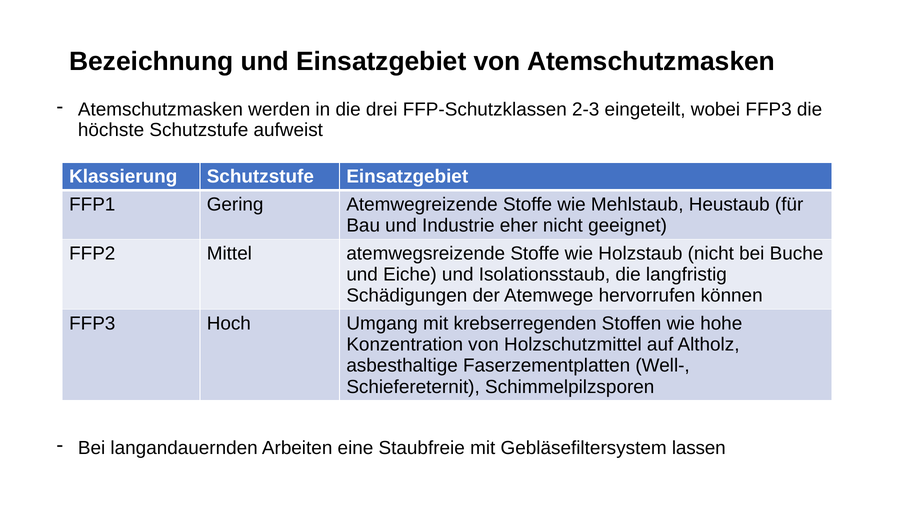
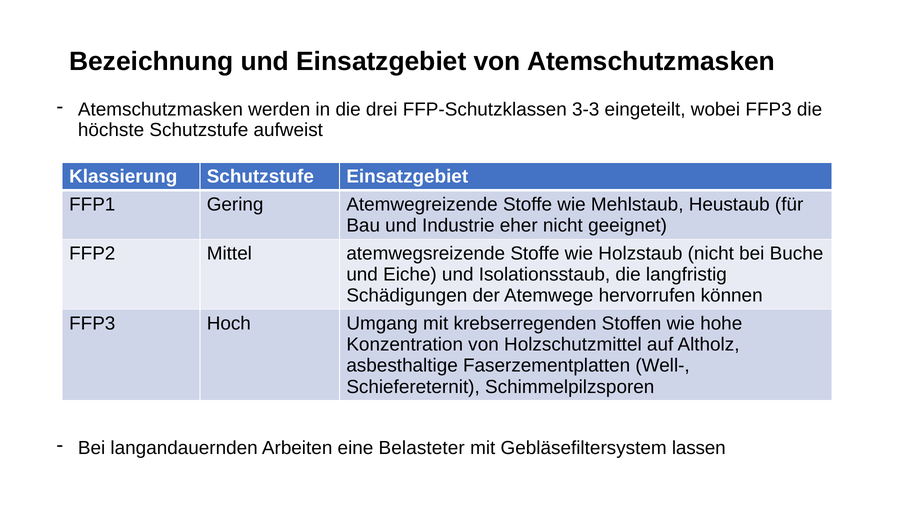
2-3: 2-3 -> 3-3 (586, 110)
Staubfreie: Staubfreie -> Belasteter (422, 448)
